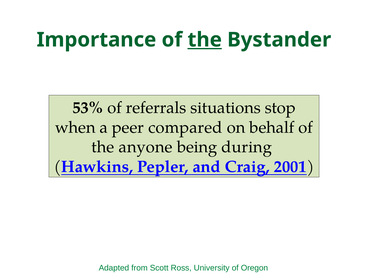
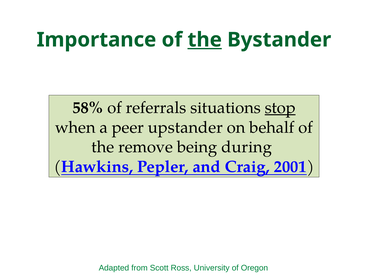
53%: 53% -> 58% (88, 108)
stop underline: none -> present (280, 108)
compared: compared -> upstander (185, 127)
anyone: anyone -> remove (146, 147)
